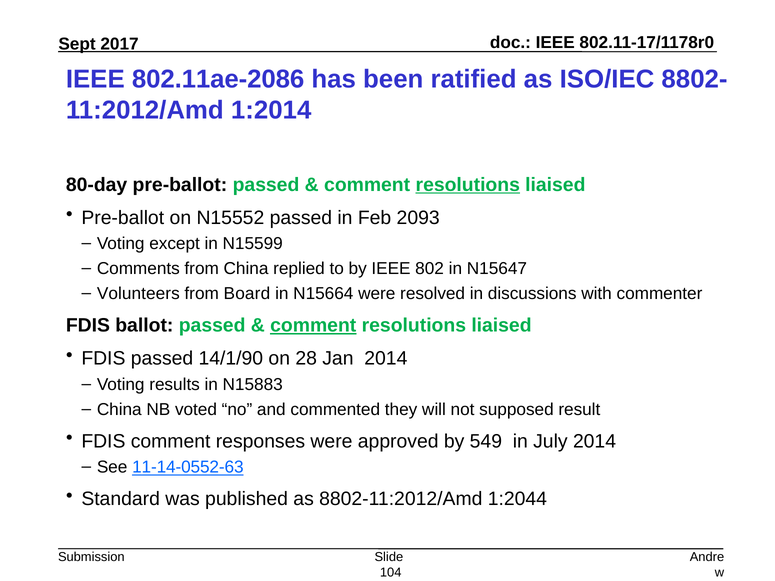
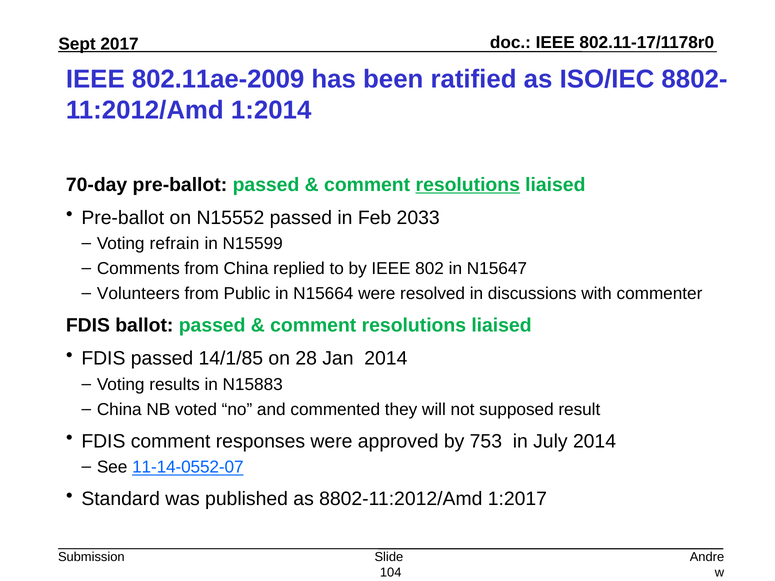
802.11ae-2086: 802.11ae-2086 -> 802.11ae-2009 (218, 79)
80-day: 80-day -> 70-day (97, 185)
2093: 2093 -> 2033 (418, 218)
except: except -> refrain (174, 244)
Board: Board -> Public (247, 294)
comment underline: present -> none (313, 326)
14/1/90: 14/1/90 -> 14/1/85 (231, 359)
549: 549 -> 753 (486, 441)
11-14-0552-63: 11-14-0552-63 -> 11-14-0552-07 (188, 467)
1:2044: 1:2044 -> 1:2017 (517, 499)
